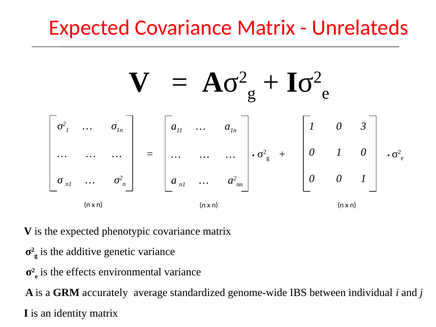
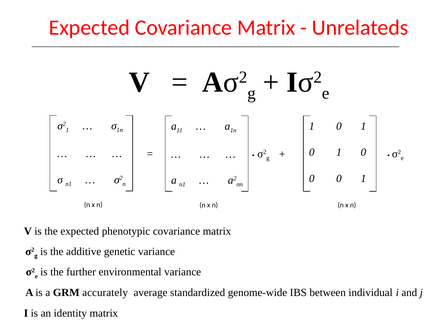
3: 3 -> 1 (363, 126)
effects: effects -> further (81, 272)
